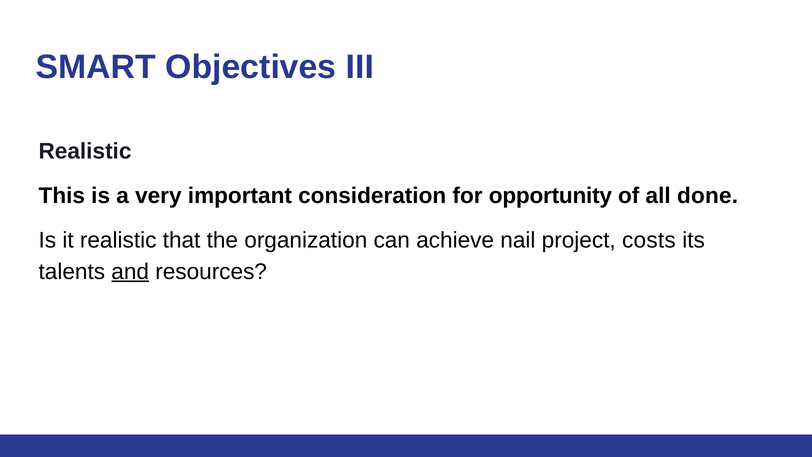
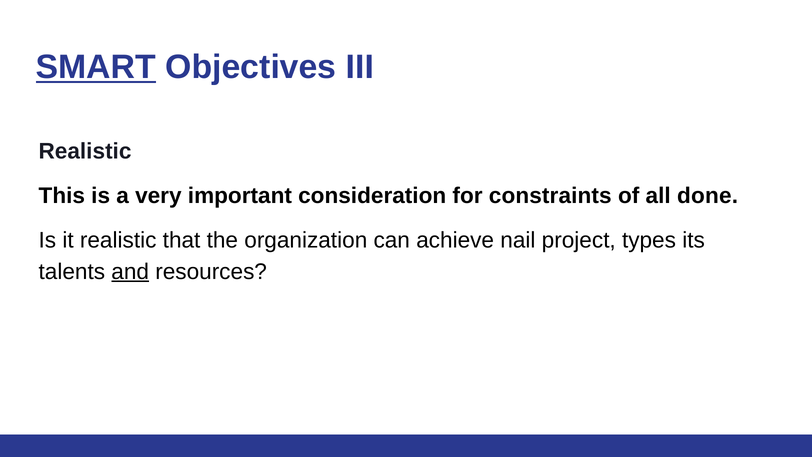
SMART underline: none -> present (96, 67)
opportunity: opportunity -> constraints (550, 196)
costs: costs -> types (649, 240)
